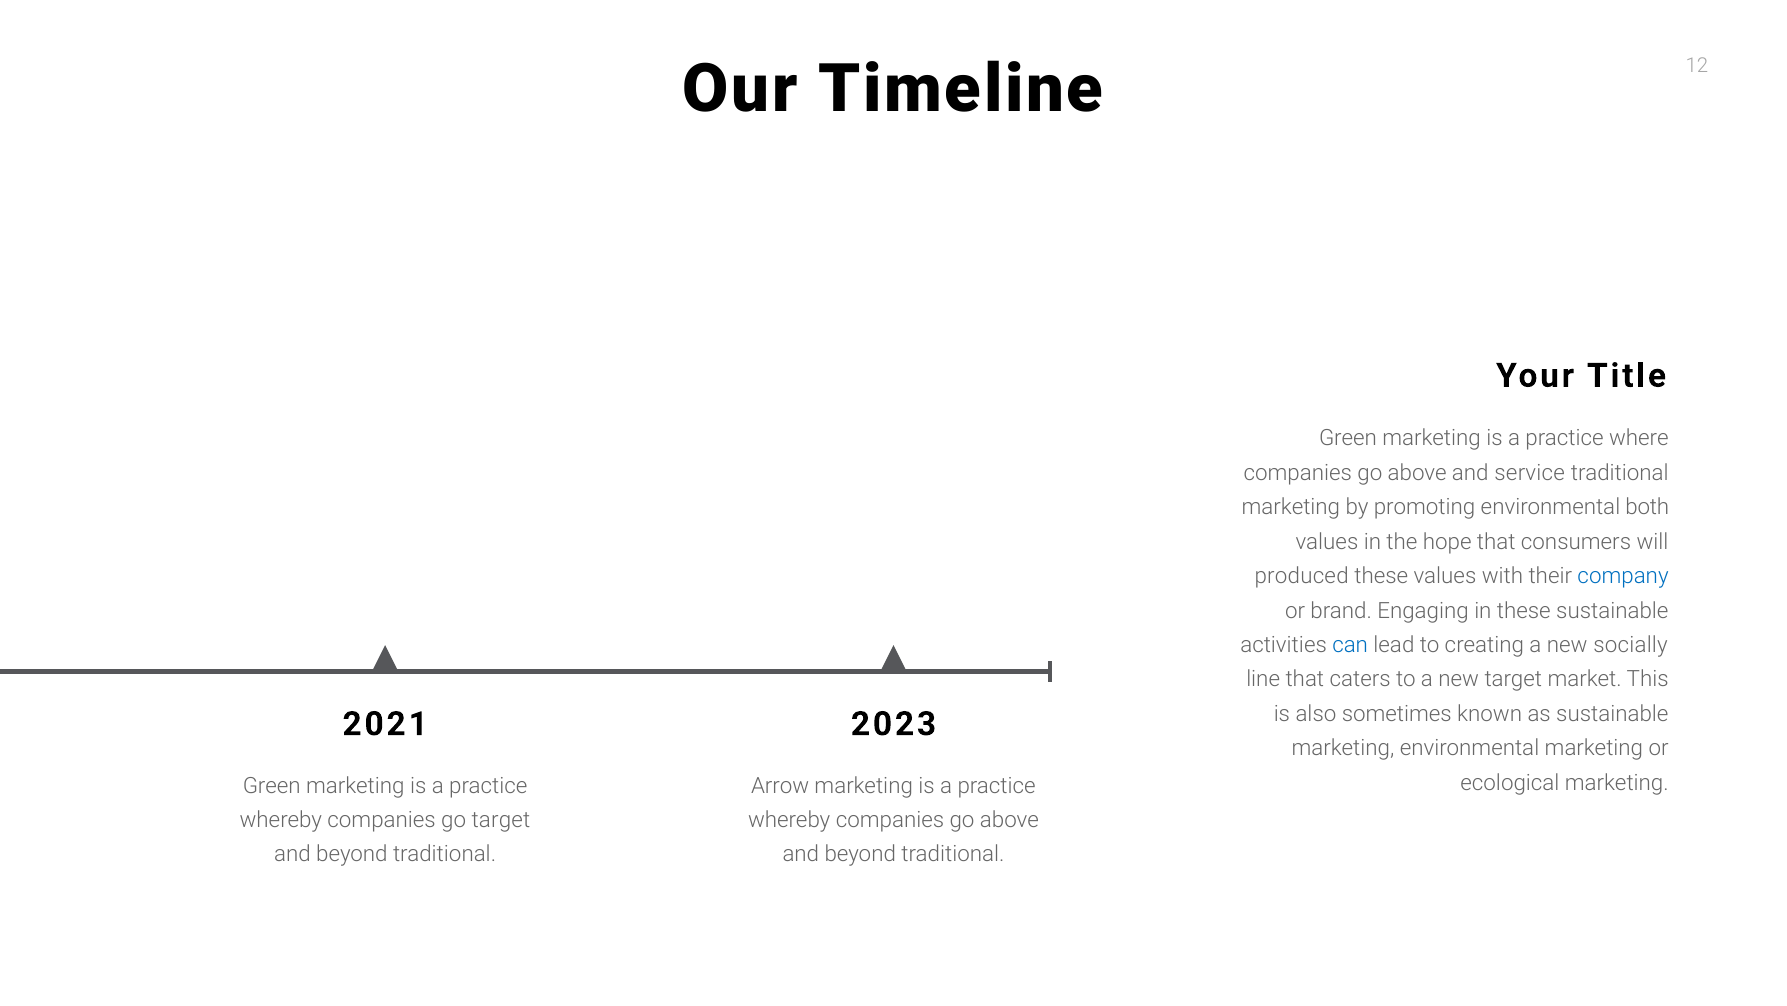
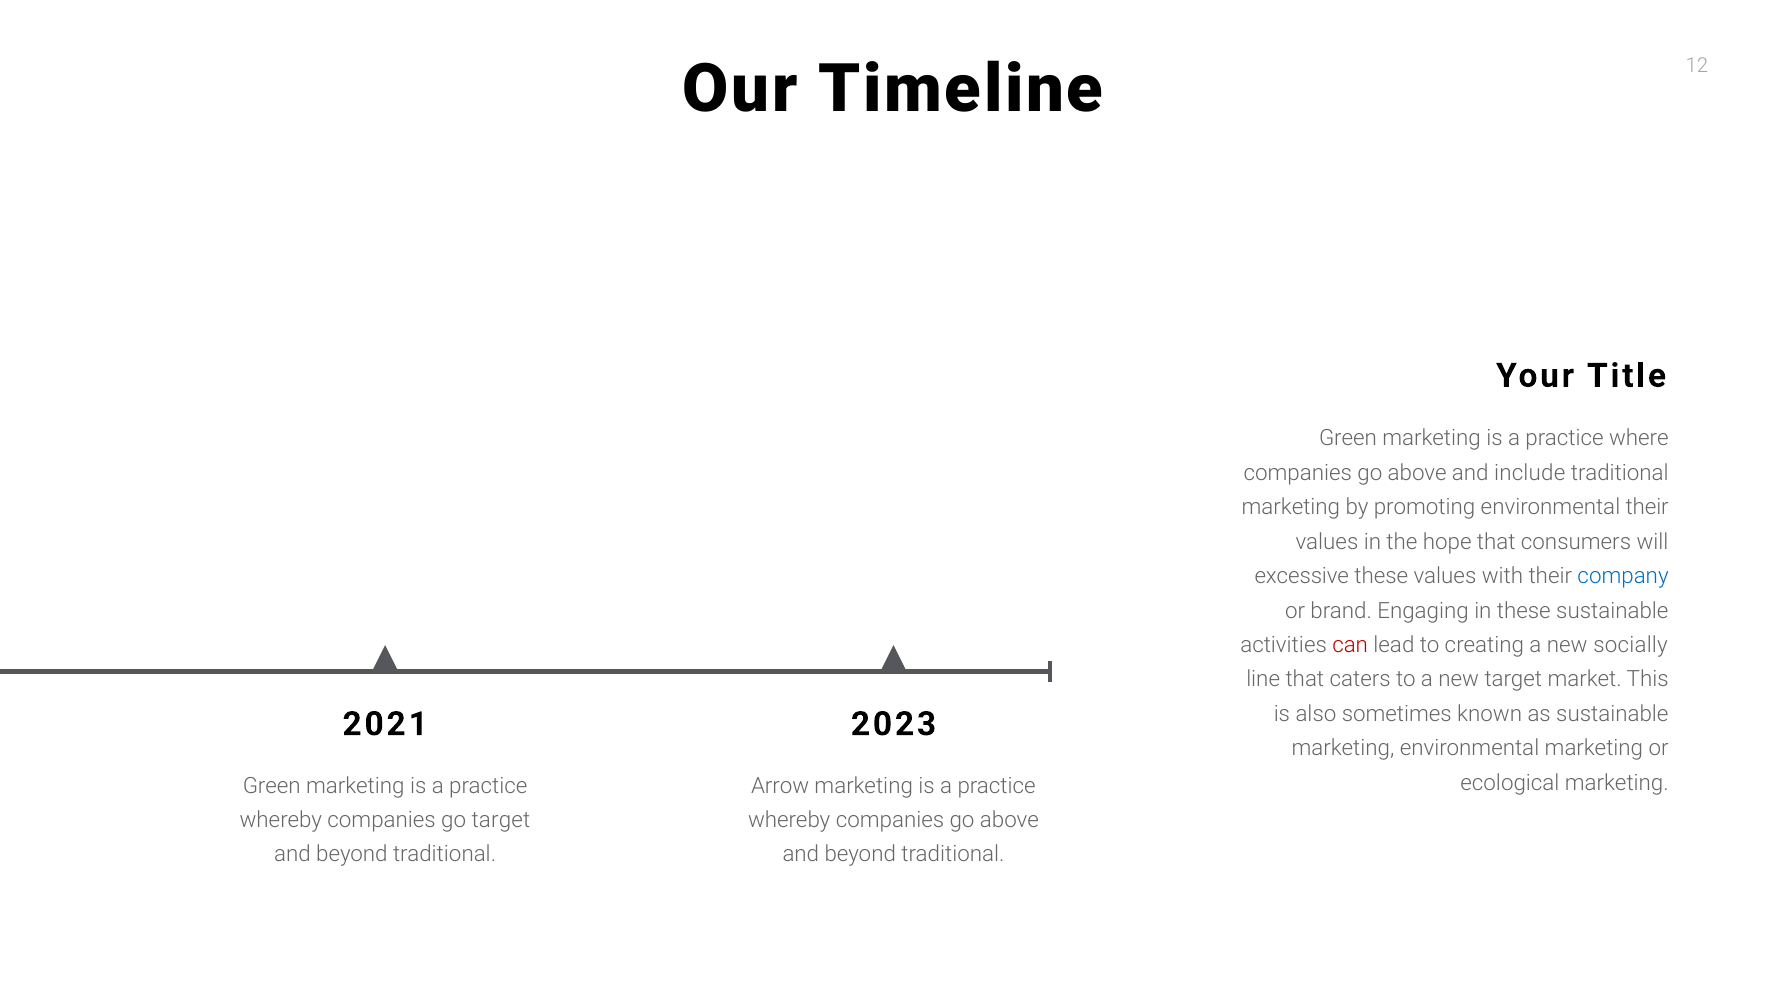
service: service -> include (1530, 473)
environmental both: both -> their (1647, 507)
produced: produced -> excessive (1302, 576)
can colour: blue -> red (1350, 645)
